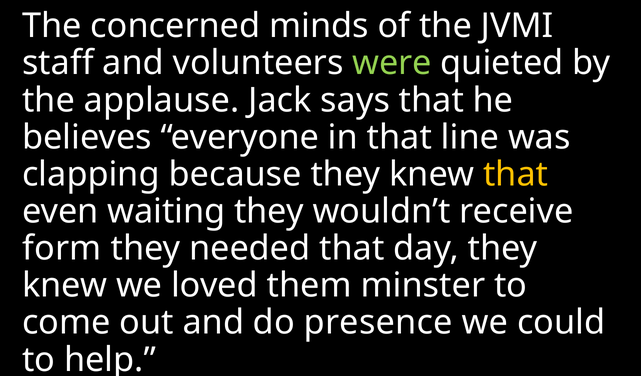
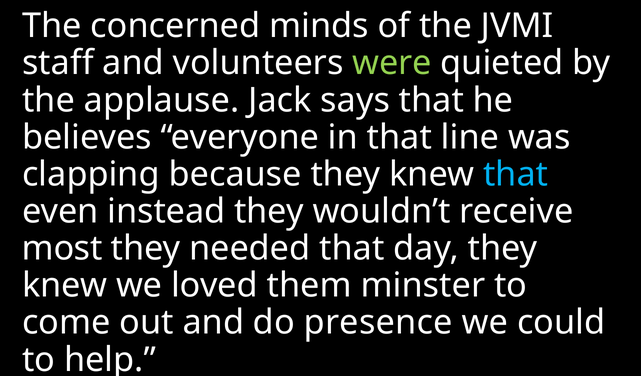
that colour: yellow -> light blue (516, 174)
waiting: waiting -> instead (166, 211)
form: form -> most (62, 248)
